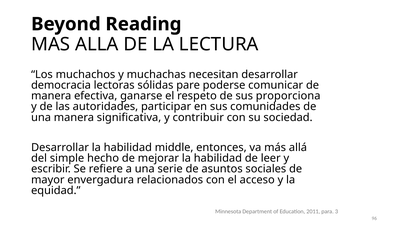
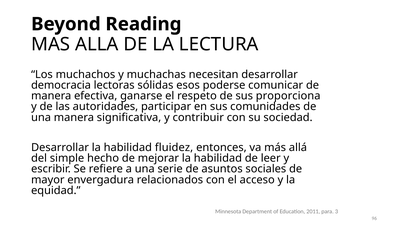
pare: pare -> esos (188, 85)
middle: middle -> fluidez (174, 148)
